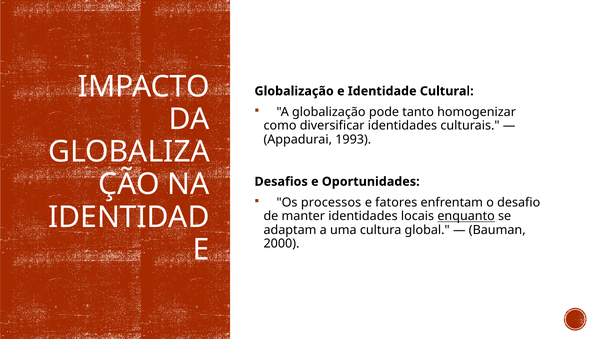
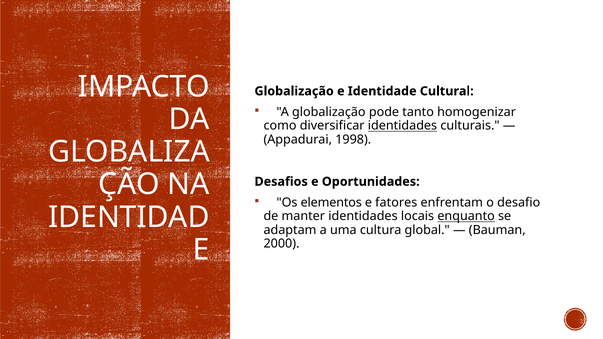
identidades underline: none -> present (402, 126)
1993: 1993 -> 1998 (353, 139)
processos: processos -> elementos (331, 203)
